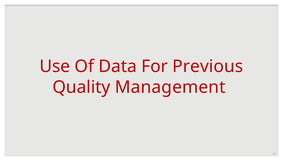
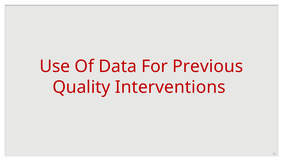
Management: Management -> Interventions (170, 87)
